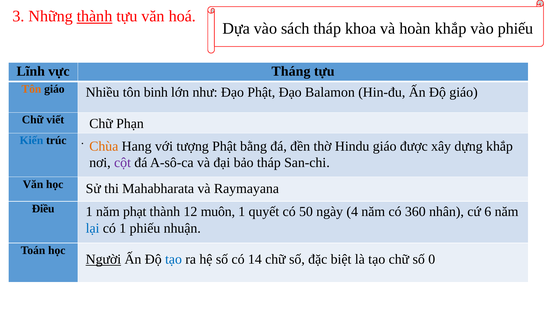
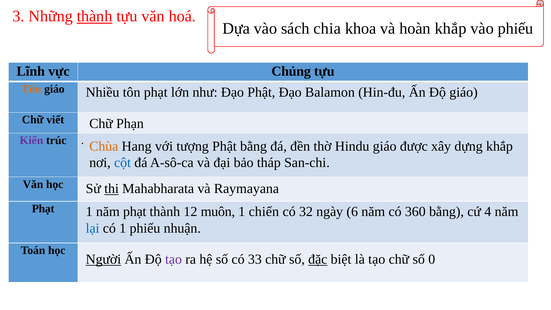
sách tháp: tháp -> chia (327, 29)
Tháng: Tháng -> Chủng (291, 71)
tôn binh: binh -> phạt (156, 92)
Kiến colour: blue -> purple (31, 140)
cột colour: purple -> blue (123, 163)
thi underline: none -> present (112, 189)
Điều: Điều -> Phạt (43, 209)
quyết: quyết -> chiến (264, 212)
50: 50 -> 32 (306, 212)
4: 4 -> 6 (352, 212)
360 nhân: nhân -> bằng (447, 212)
6: 6 -> 4 (488, 212)
tạo colour: blue -> purple (173, 259)
14: 14 -> 33 (255, 259)
đặc underline: none -> present (318, 259)
